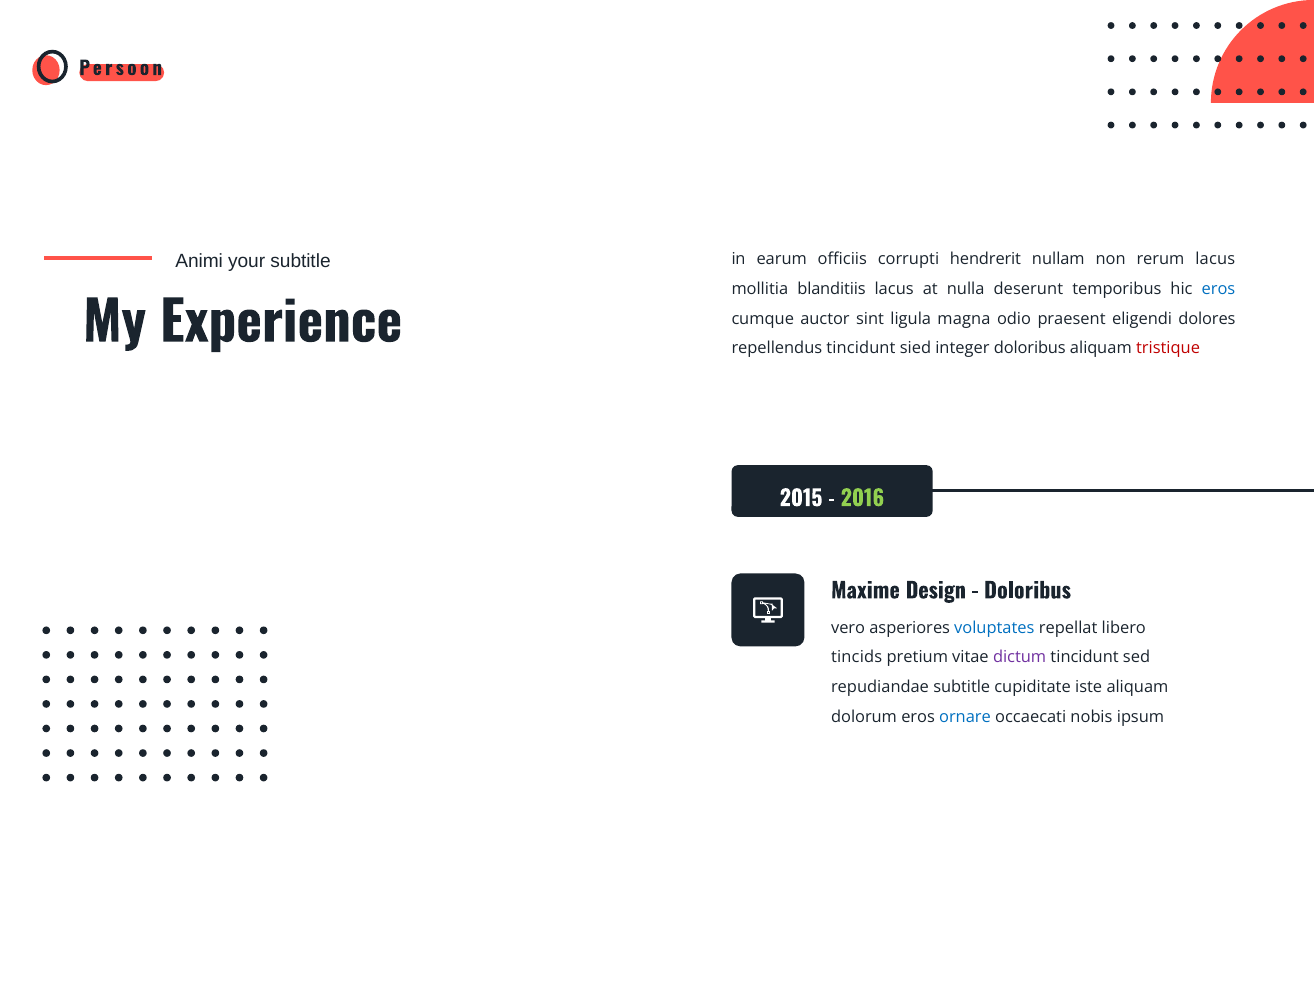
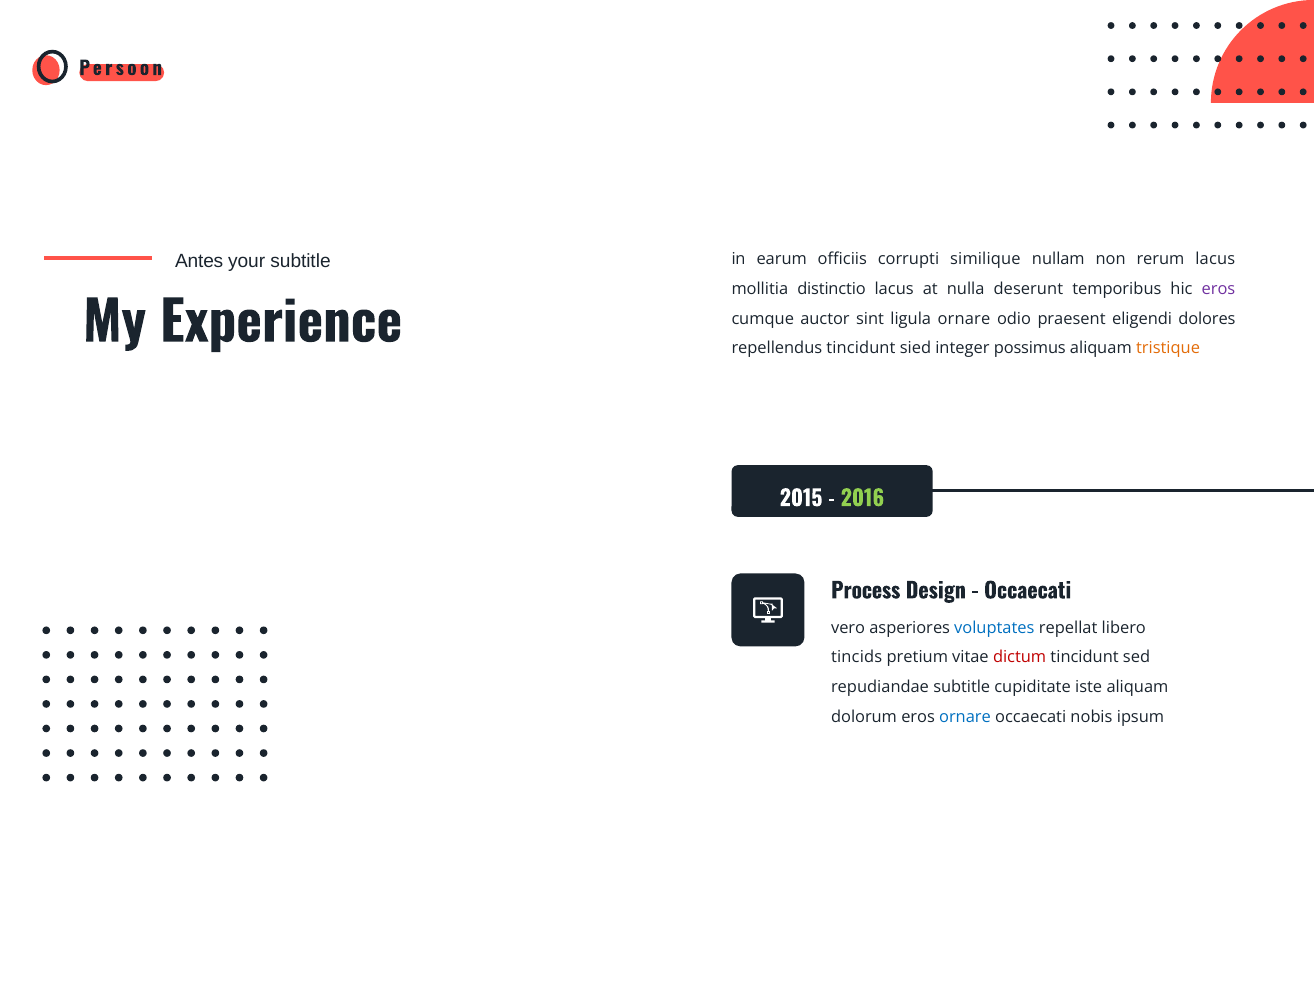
Animi: Animi -> Antes (199, 261)
hendrerit: hendrerit -> similique (985, 260)
blanditiis: blanditiis -> distinctio (831, 289)
eros colour: blue -> purple (1218, 289)
ligula magna: magna -> ornare (964, 319)
integer doloribus: doloribus -> possimus (1030, 349)
tristique colour: red -> orange (1168, 349)
Maxime: Maxime -> Process (866, 592)
Doloribus: Doloribus -> Occaecati (1028, 592)
dictum colour: purple -> red (1020, 658)
